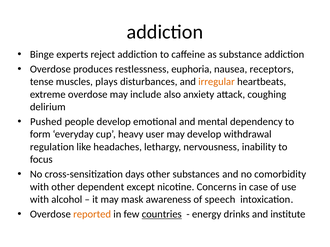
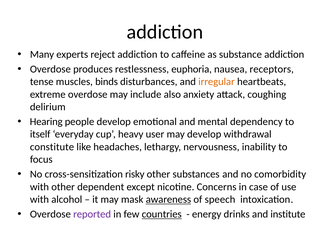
Binge: Binge -> Many (42, 54)
plays: plays -> binds (107, 82)
Pushed: Pushed -> Hearing (46, 122)
form: form -> itself (40, 135)
regulation: regulation -> constitute (52, 147)
days: days -> risky (135, 175)
awareness underline: none -> present (168, 200)
reported colour: orange -> purple (92, 215)
